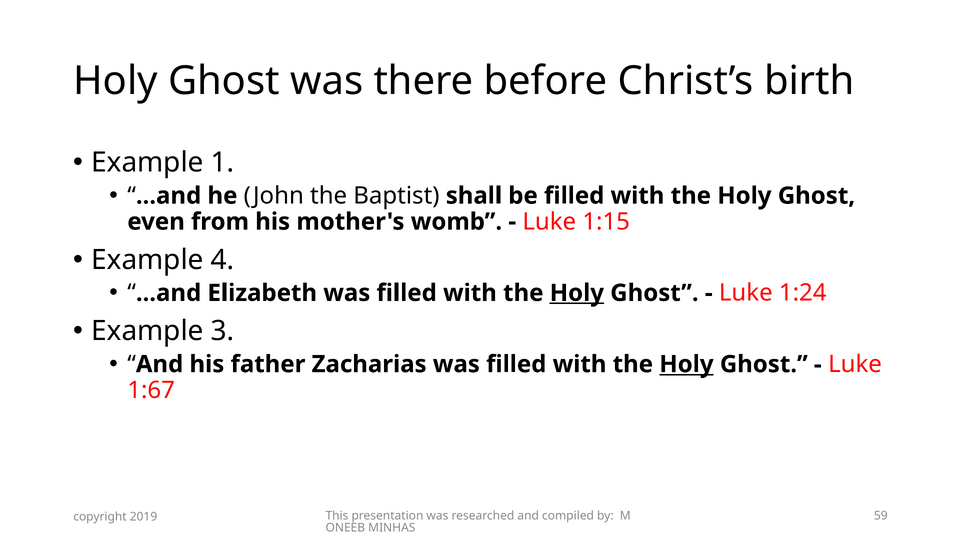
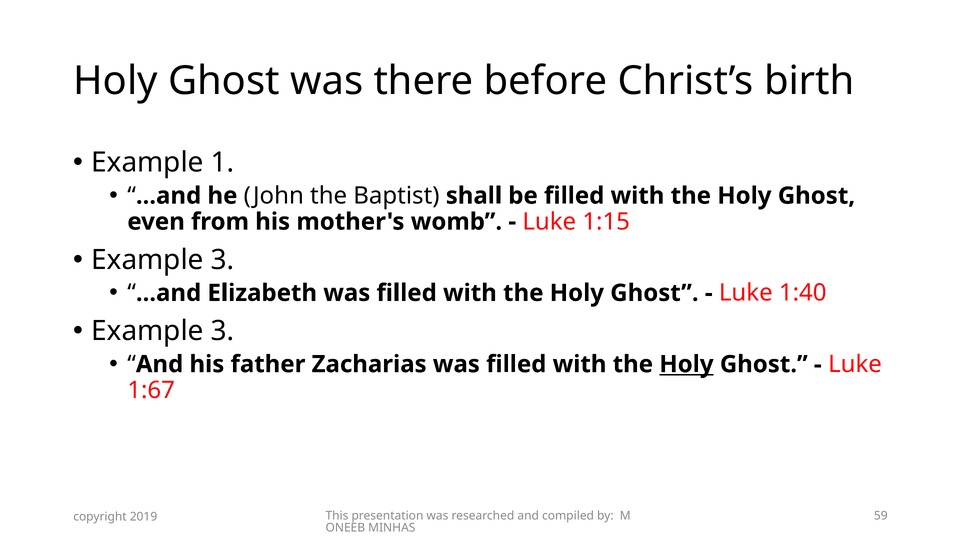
4: 4 -> 3 (223, 260)
Holy underline: present -> none (577, 293)
1:24: 1:24 -> 1:40 (803, 293)
